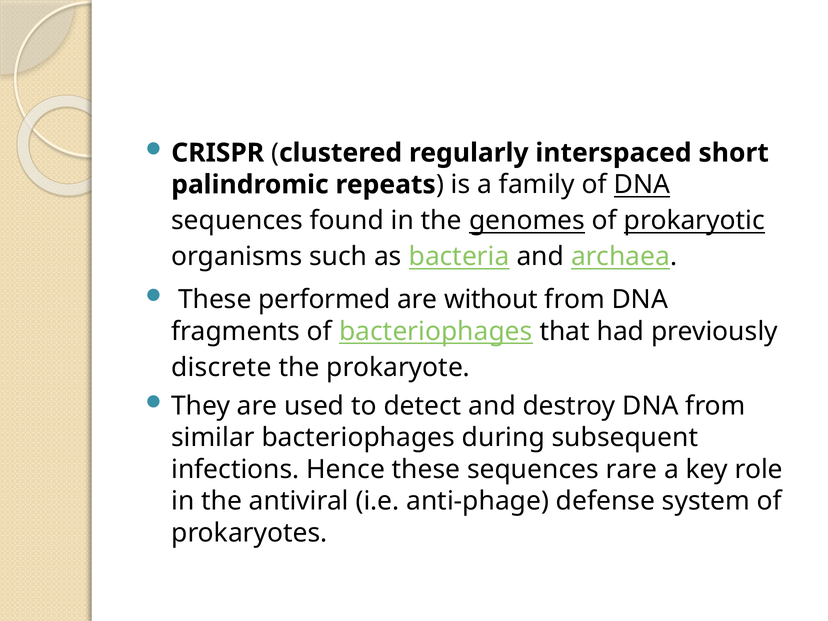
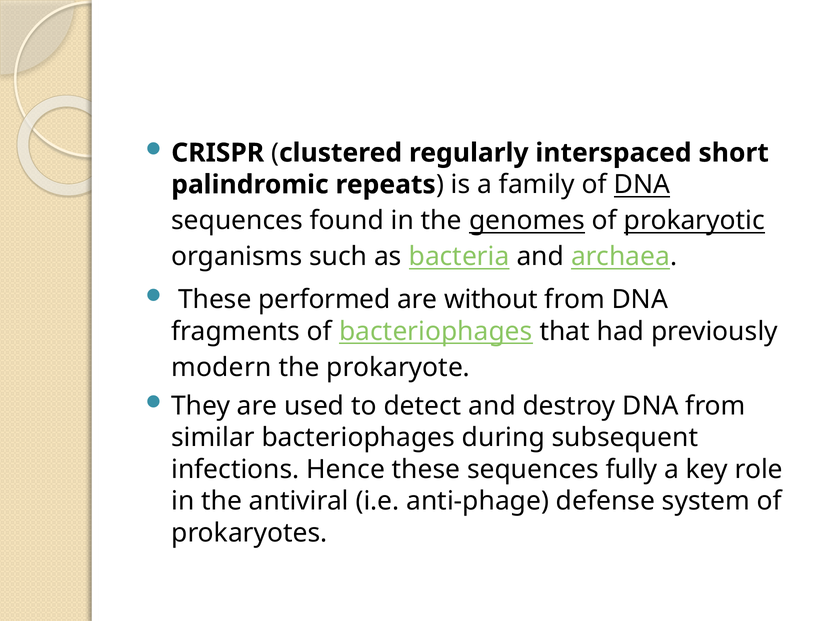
discrete: discrete -> modern (221, 367)
rare: rare -> fully (632, 469)
